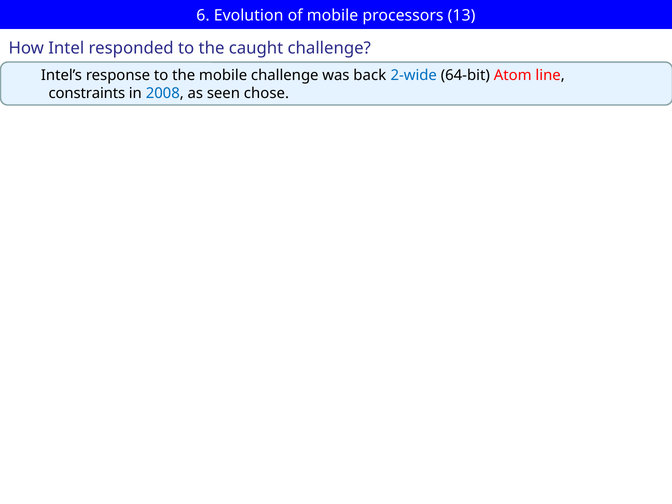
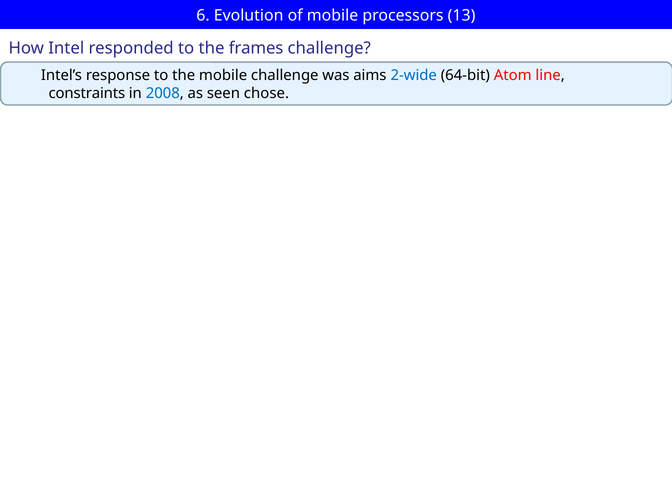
caught: caught -> frames (256, 48)
back: back -> aims (370, 75)
